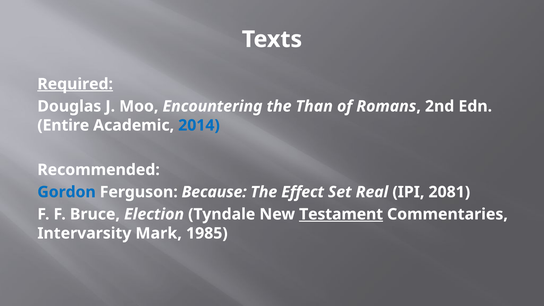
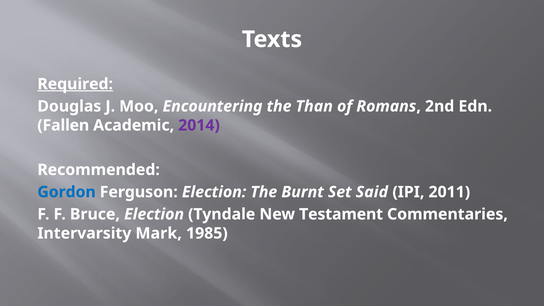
Entire: Entire -> Fallen (63, 125)
2014 colour: blue -> purple (199, 125)
Ferguson Because: Because -> Election (214, 192)
Effect: Effect -> Burnt (303, 192)
Real: Real -> Said (372, 192)
2081: 2081 -> 2011 (449, 192)
Testament underline: present -> none (341, 214)
